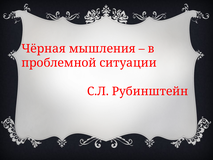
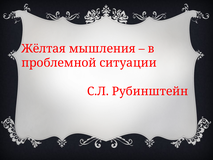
Чёрная: Чёрная -> Жёлтая (44, 49)
